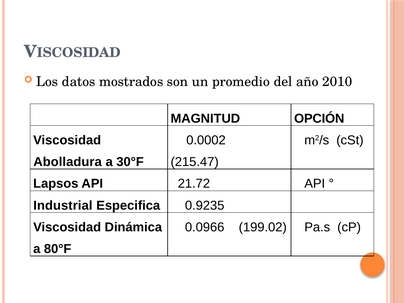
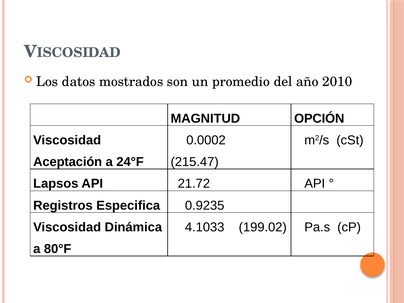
Abolladura: Abolladura -> Aceptación (68, 162)
30°F: 30°F -> 24°F (130, 162)
Industrial: Industrial -> Registros (63, 205)
0.0966: 0.0966 -> 4.1033 (205, 227)
